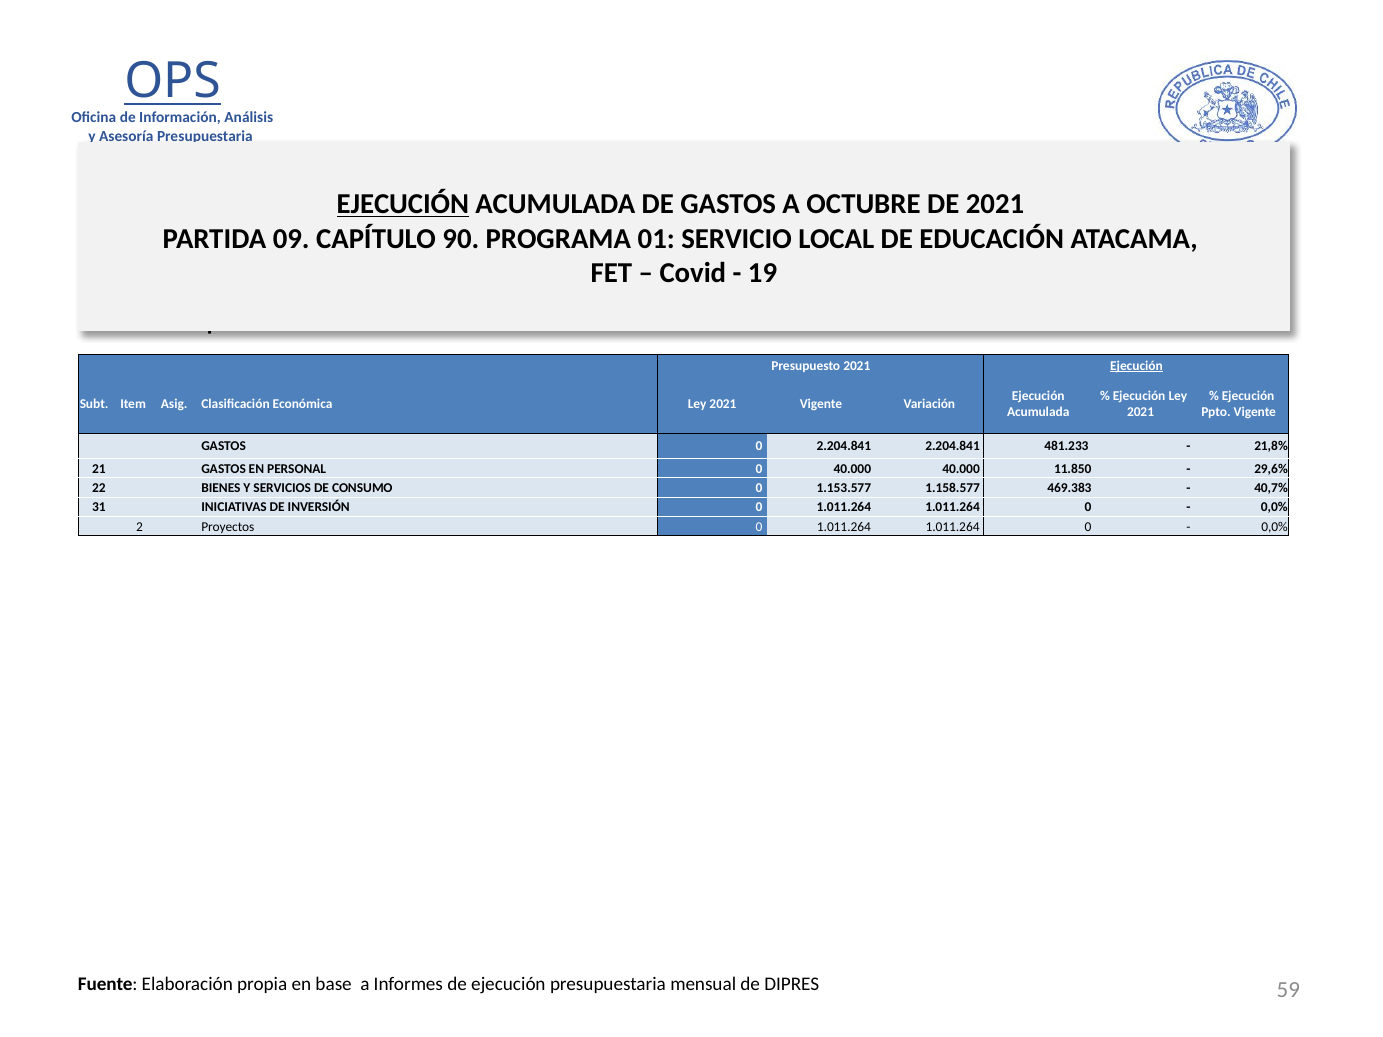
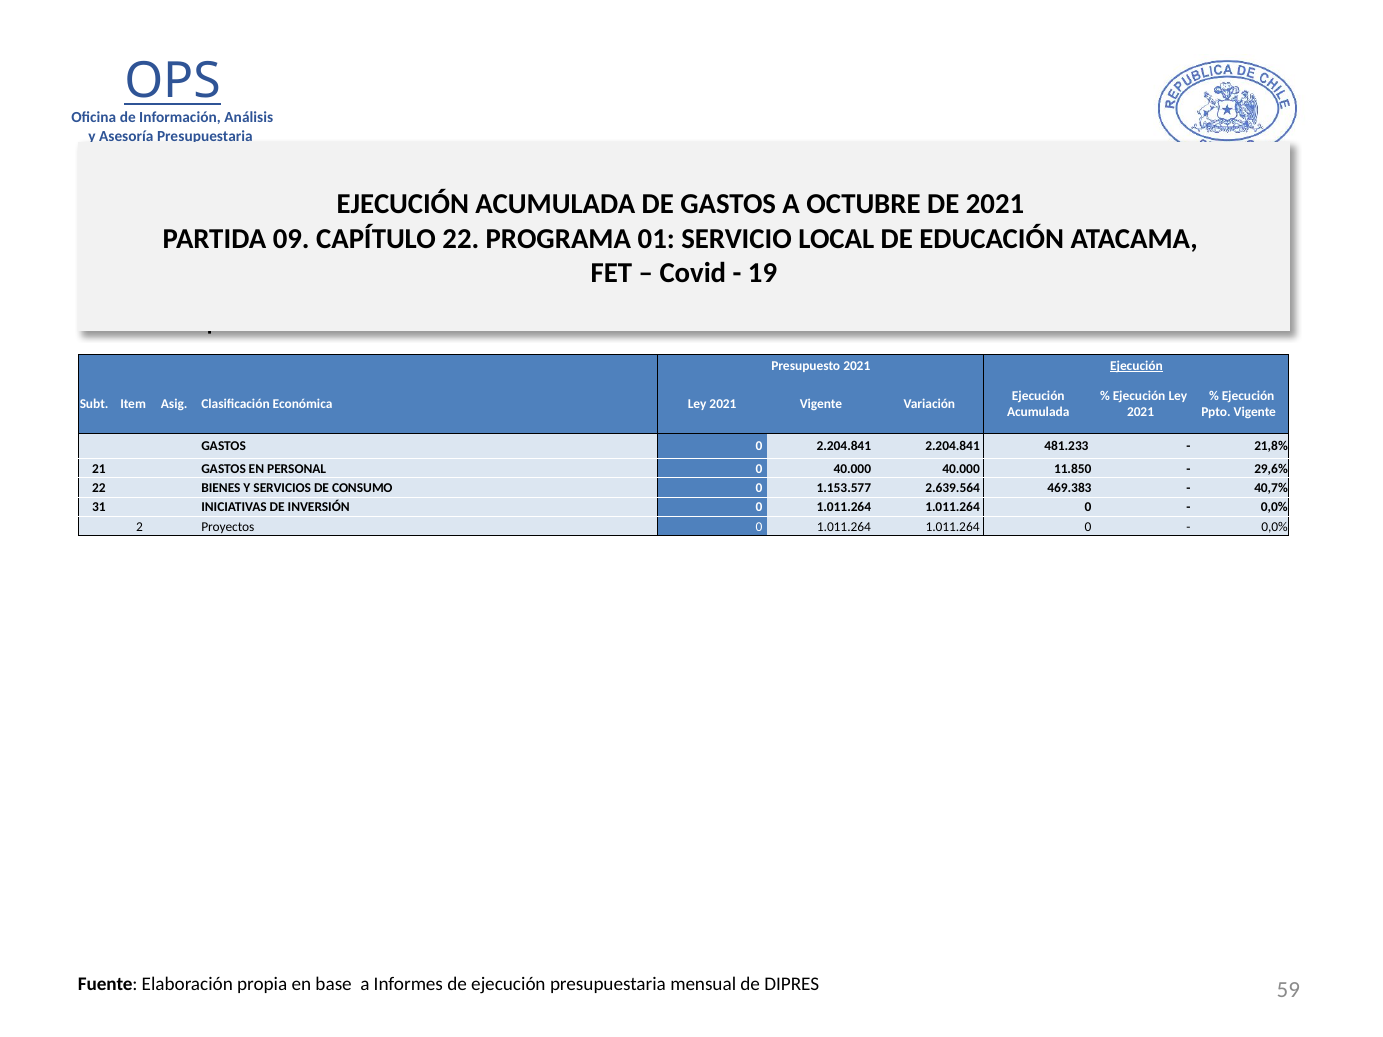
EJECUCIÓN underline: present -> none (403, 204)
CAPÍTULO 90: 90 -> 22 (461, 239)
1.158.577: 1.158.577 -> 2.639.564 (953, 488)
